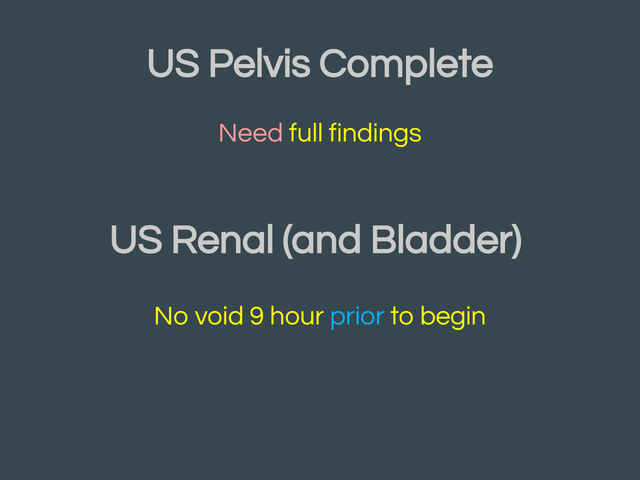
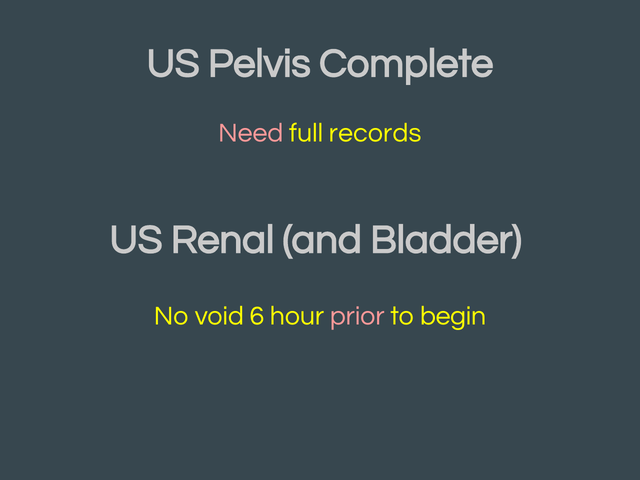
findings: findings -> records (375, 133)
9: 9 -> 6 (257, 316)
prior colour: light blue -> pink (357, 316)
